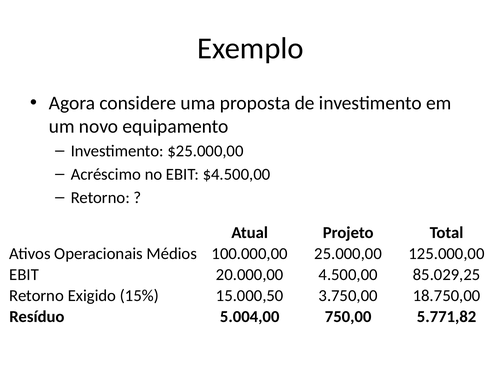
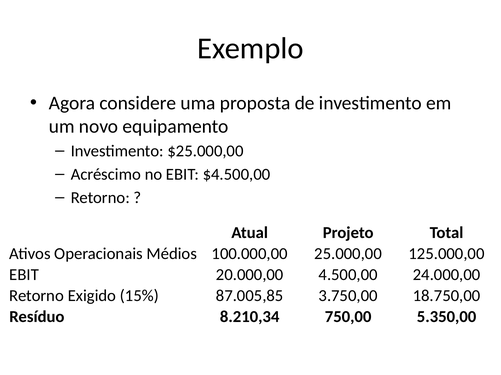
85.029,25: 85.029,25 -> 24.000,00 (447, 275)
15.000,50: 15.000,50 -> 87.005,85 (250, 296)
5.004,00: 5.004,00 -> 8.210,34 (250, 317)
5.771,82: 5.771,82 -> 5.350,00 (447, 317)
